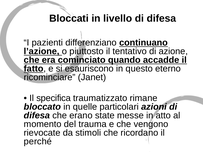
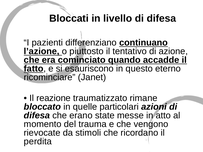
specifica: specifica -> reazione (54, 98)
perché: perché -> perdita (38, 142)
